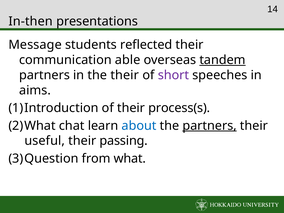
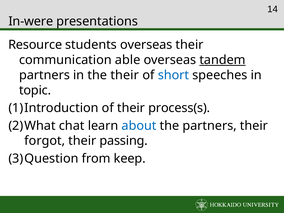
In-then: In-then -> In-were (31, 21)
Message: Message -> Resource (35, 45)
students reflected: reflected -> overseas (146, 45)
short colour: purple -> blue (173, 75)
aims: aims -> topic (35, 90)
partners underline: present -> none (210, 126)
useful: useful -> forgot (45, 141)
what: what -> keep (130, 158)
